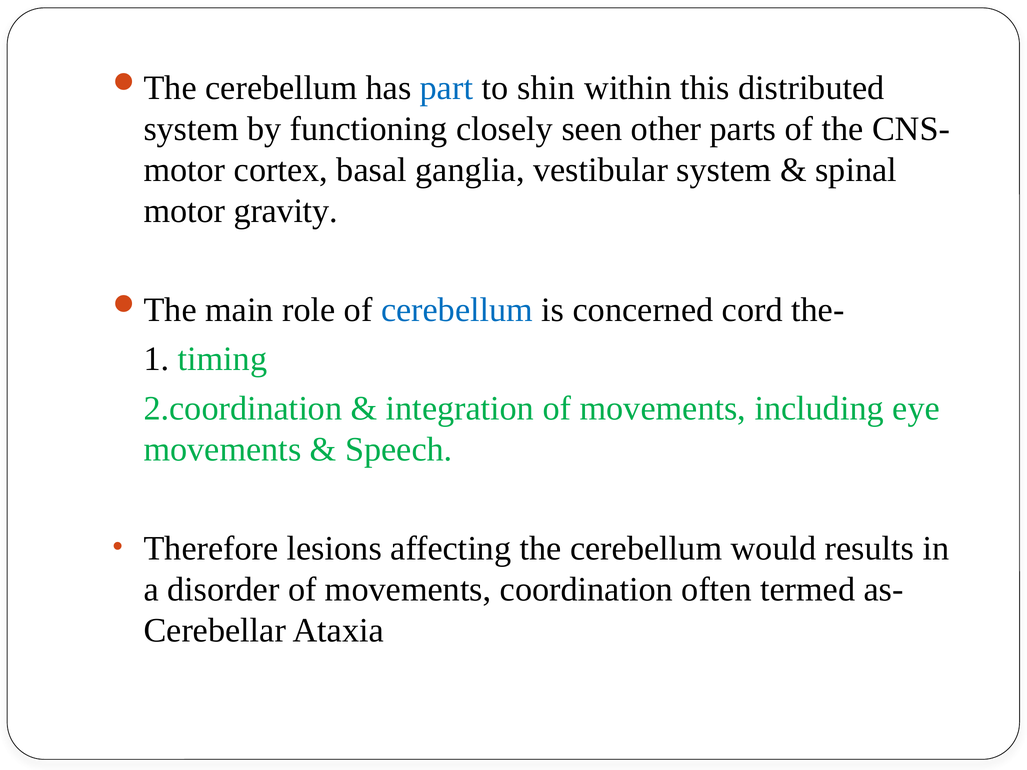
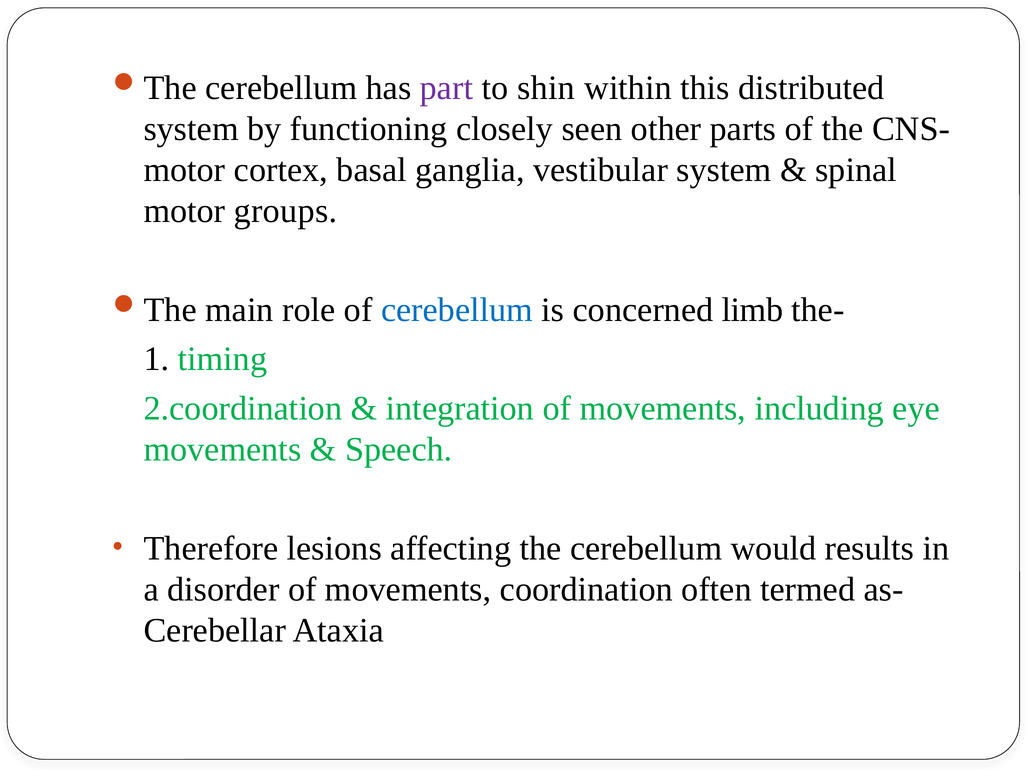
part colour: blue -> purple (446, 88)
gravity: gravity -> groups (286, 211)
cord: cord -> limb (752, 310)
